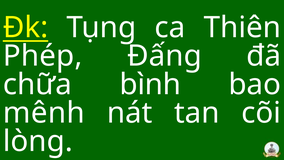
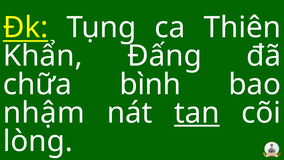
Phép: Phép -> Khẩn (43, 56)
mênh: mênh -> nhậm (44, 113)
tan underline: none -> present (197, 113)
